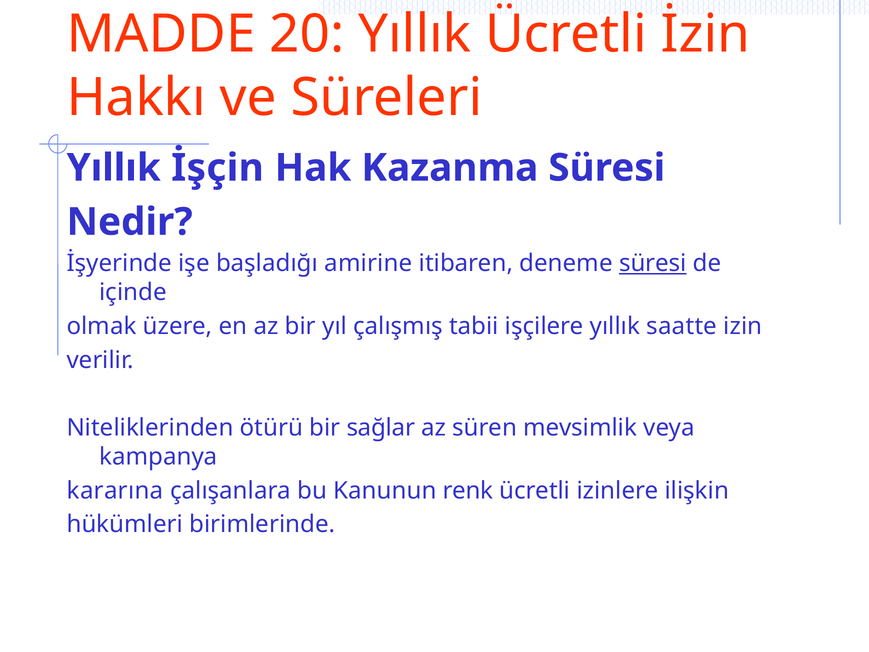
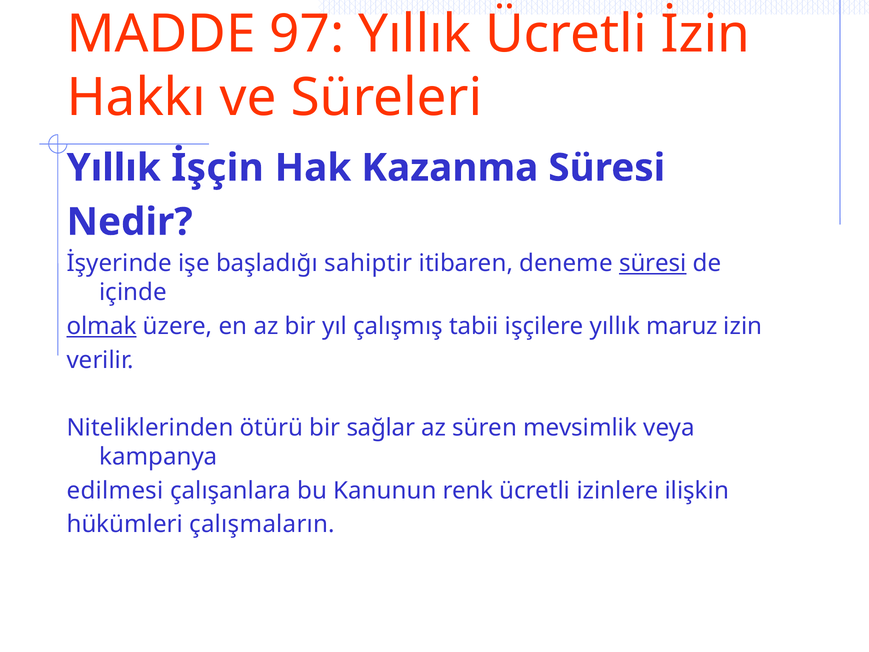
20: 20 -> 97 (307, 34)
amirine: amirine -> sahiptir (368, 263)
olmak underline: none -> present (102, 326)
saatte: saatte -> maruz (682, 326)
kararına: kararına -> edilmesi (115, 490)
birimlerinde: birimlerinde -> çalışmaların (262, 524)
